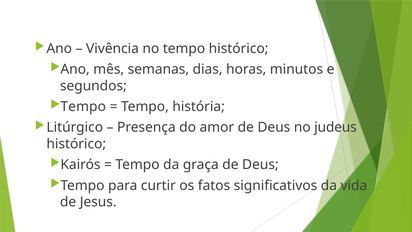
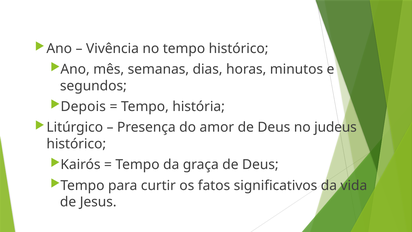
Tempo: Tempo -> Depois (83, 107)
